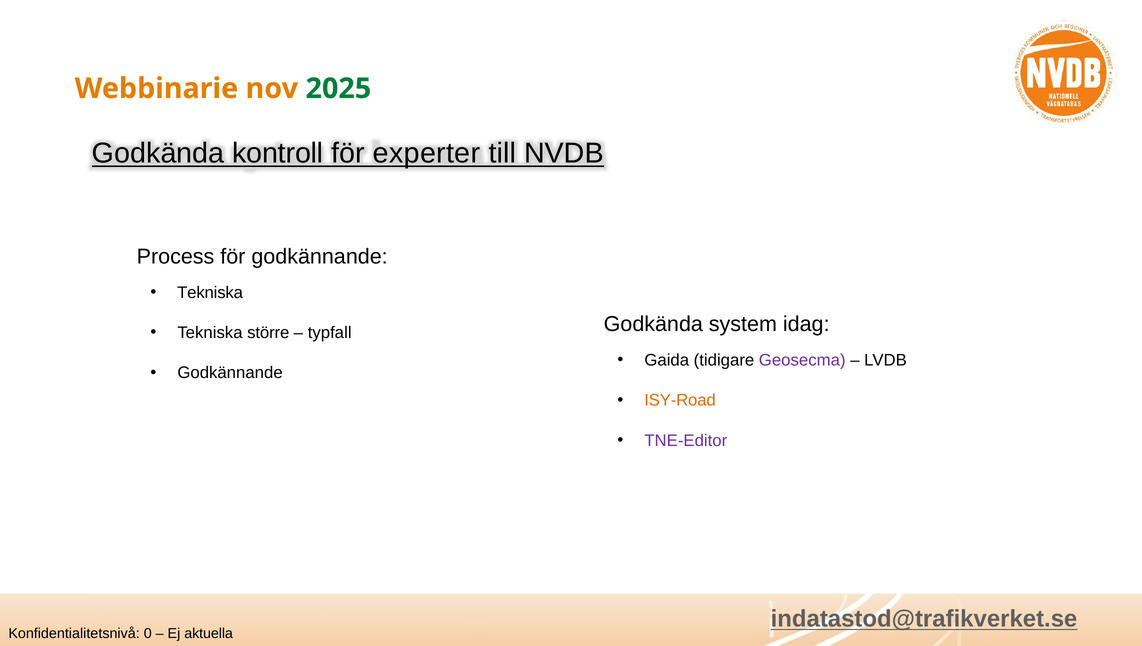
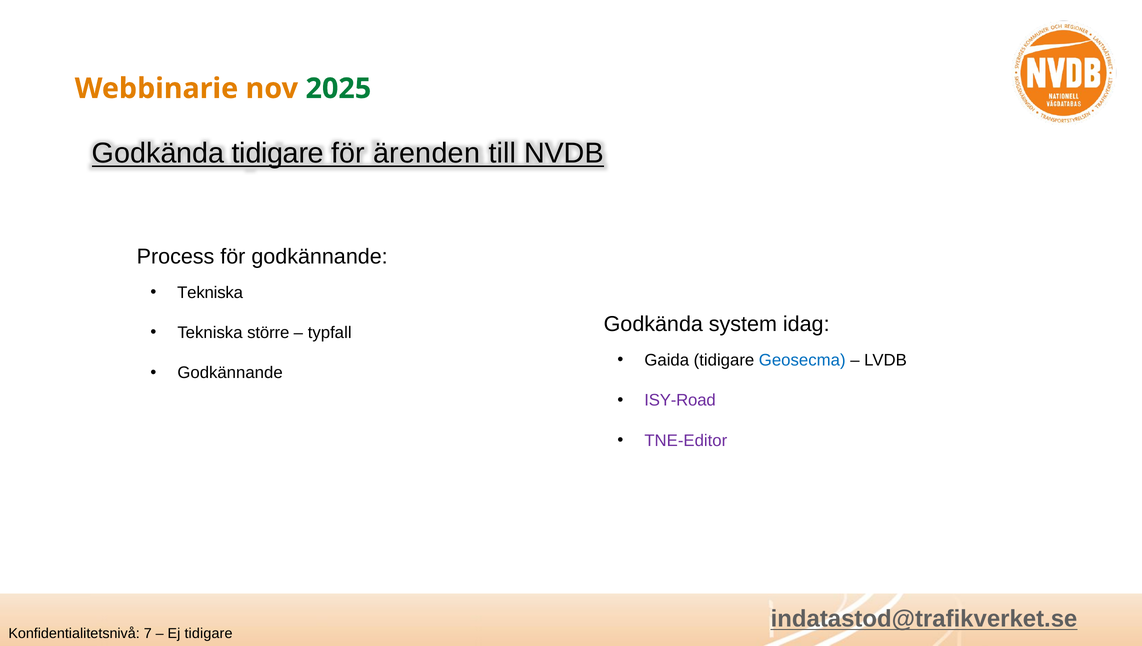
Godkända kontroll: kontroll -> tidigare (278, 153)
experter: experter -> ärenden (427, 153)
Geosecma colour: purple -> blue (802, 360)
ISY-Road colour: orange -> purple (680, 400)
0: 0 -> 7 (148, 634)
Ej aktuella: aktuella -> tidigare (209, 634)
